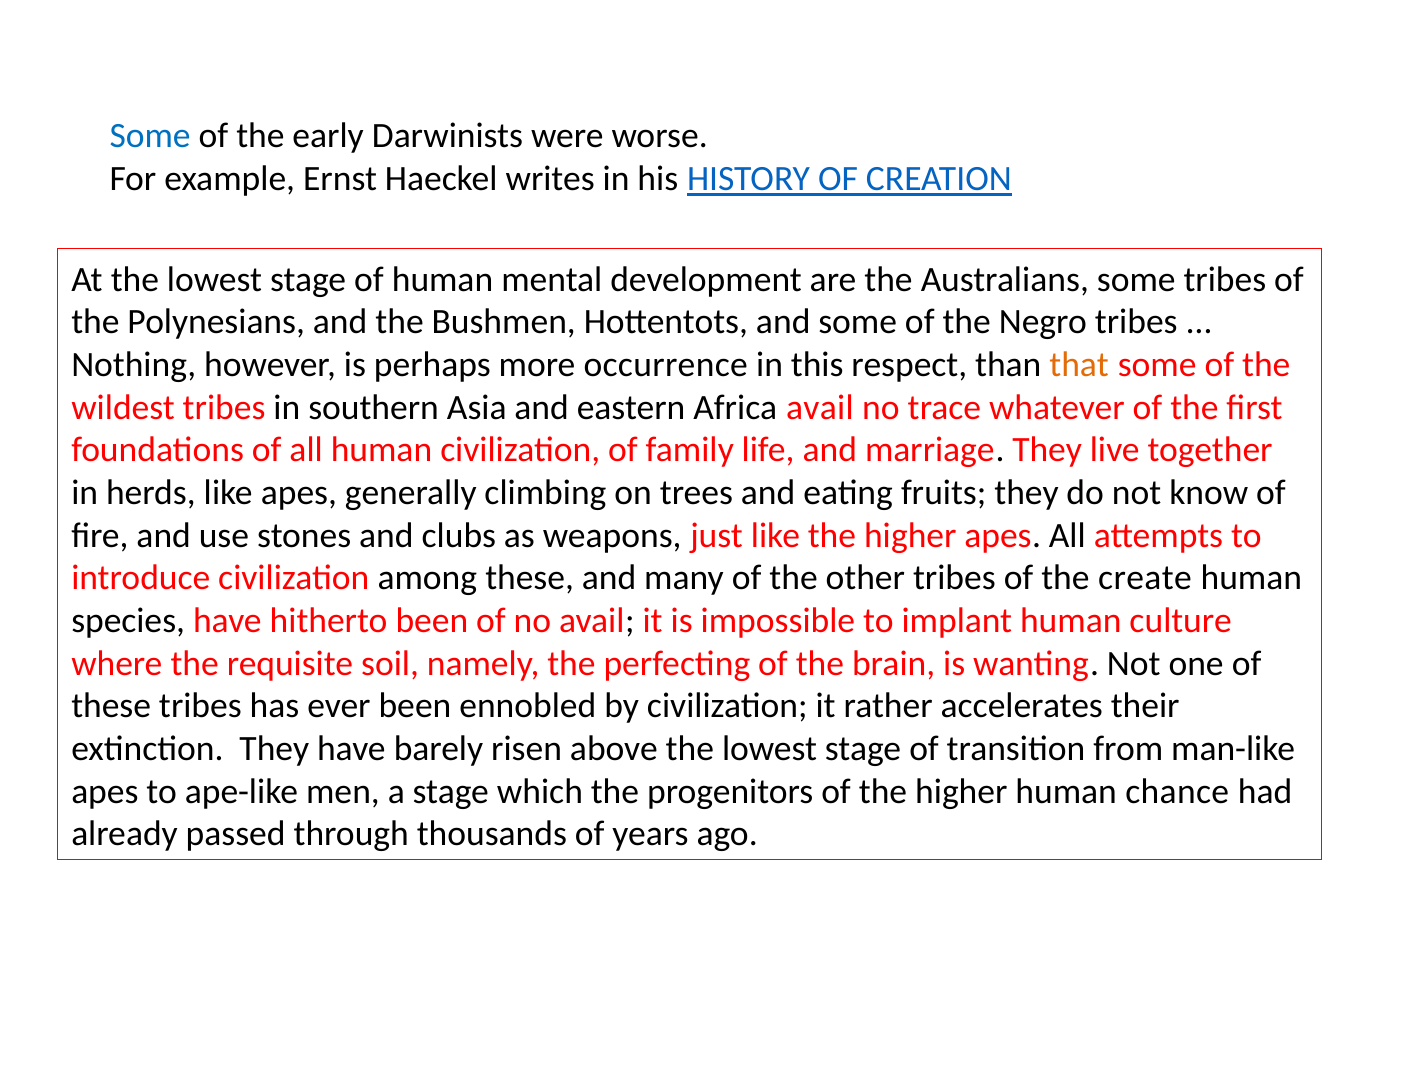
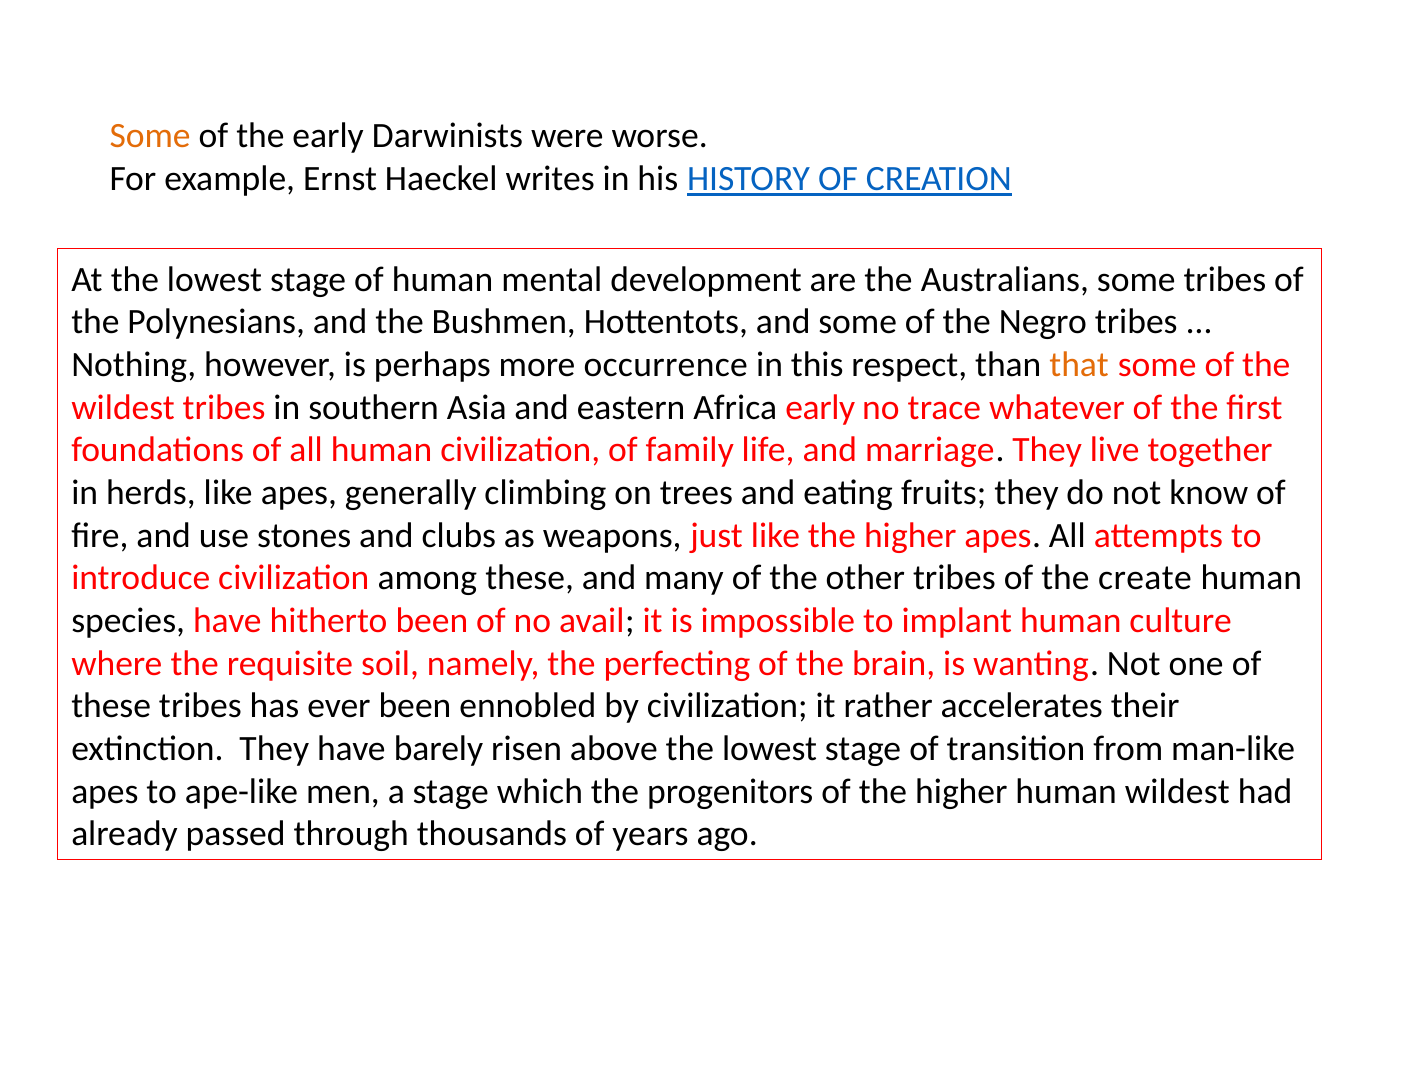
Some colour: blue -> orange (150, 136)
Africa avail: avail -> early (820, 407)
human chance: chance -> wildest (1177, 792)
